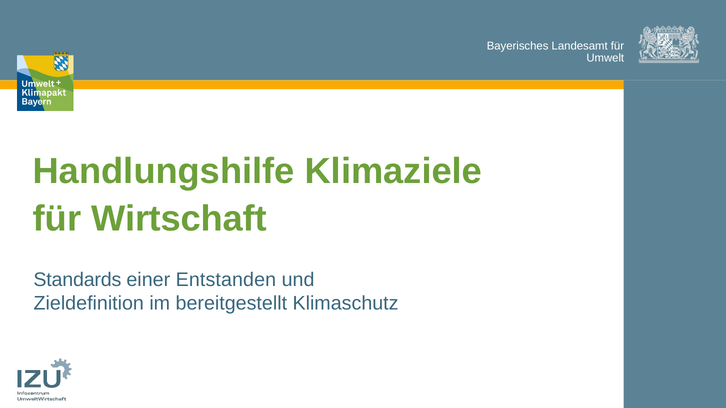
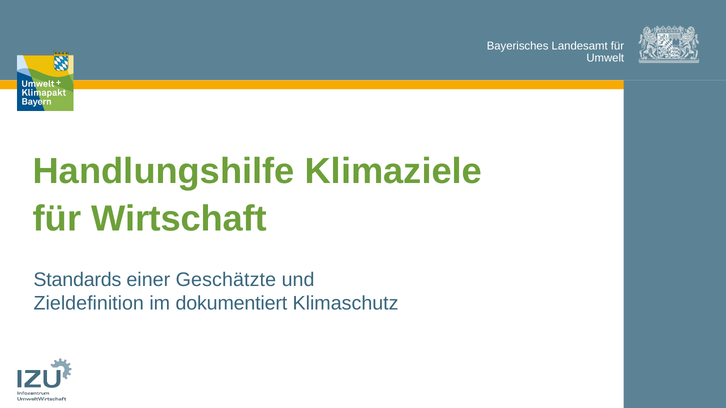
Entstanden: Entstanden -> Geschätzte (226, 280)
bereitgestellt: bereitgestellt -> dokumentiert (231, 304)
